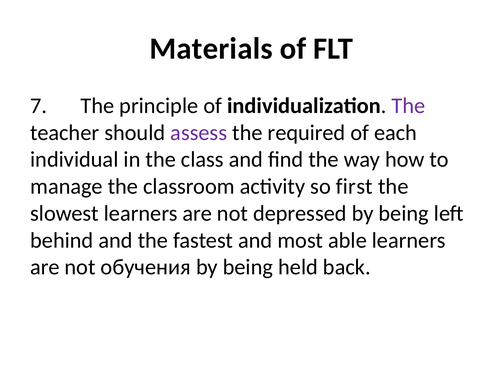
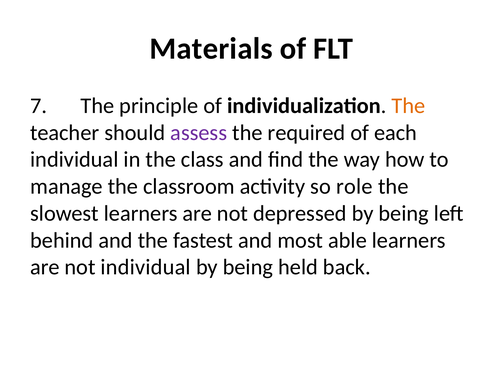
The colour: purple -> orange (408, 106)
first: first -> role (354, 186)
not обучения: обучения -> individual (146, 267)
